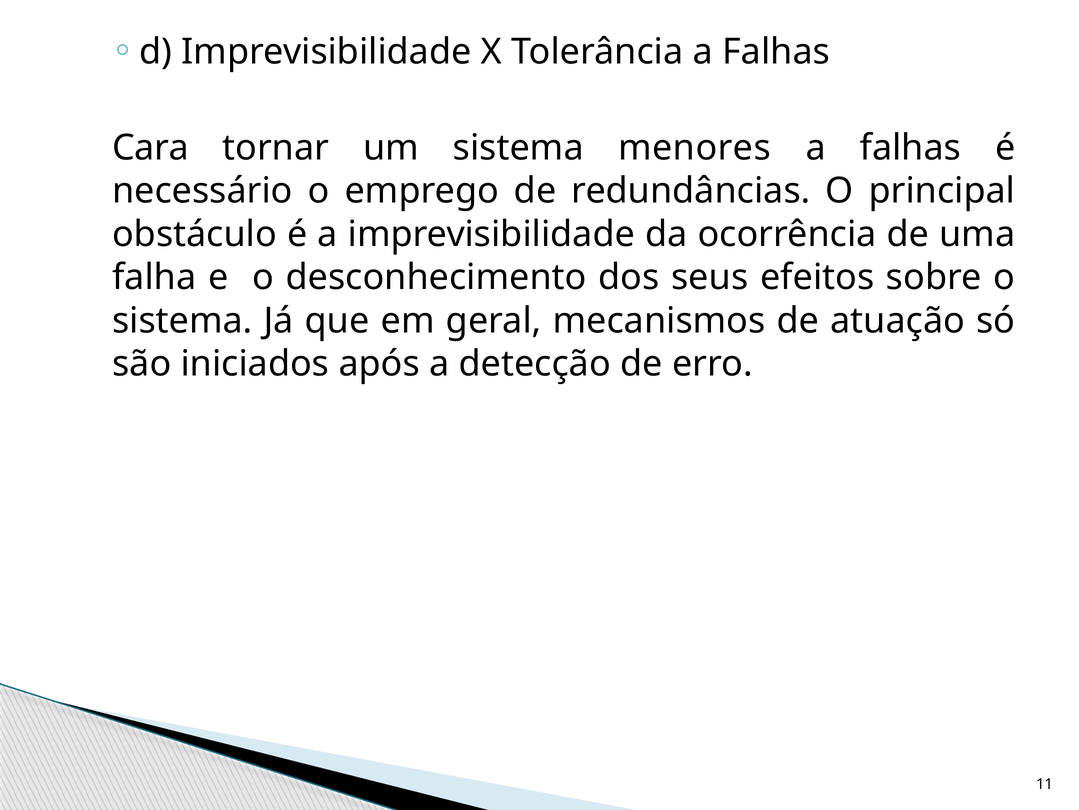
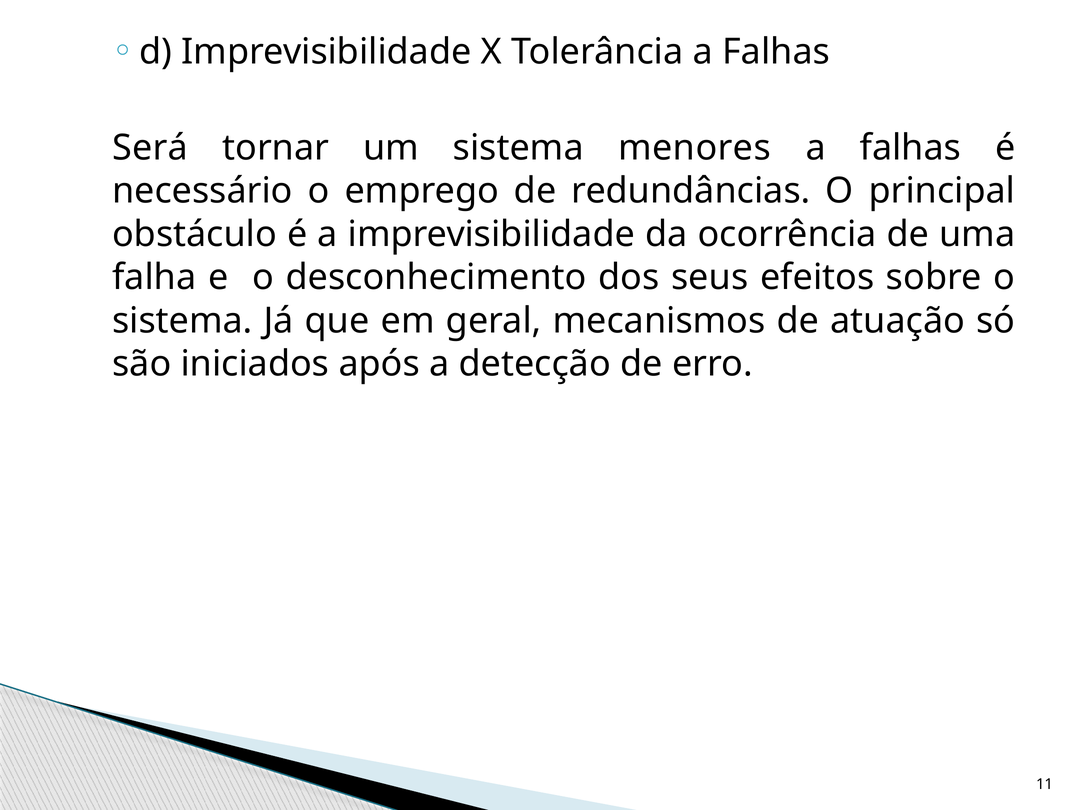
Cara: Cara -> Será (150, 148)
